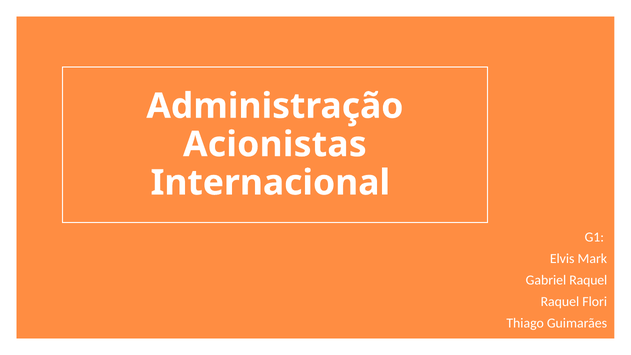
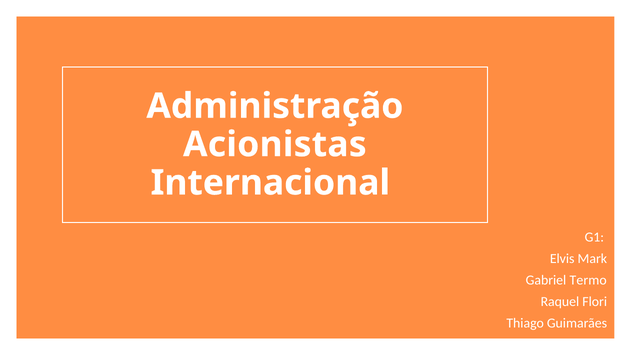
Gabriel Raquel: Raquel -> Termo (588, 280)
